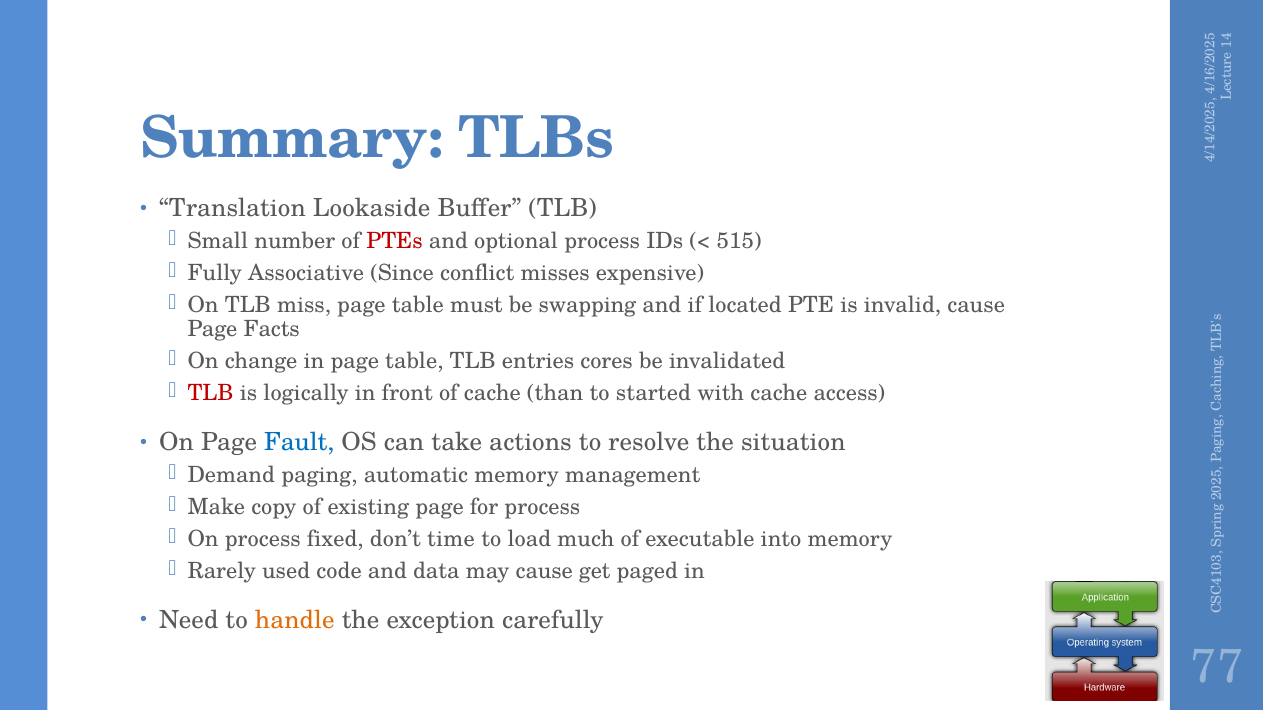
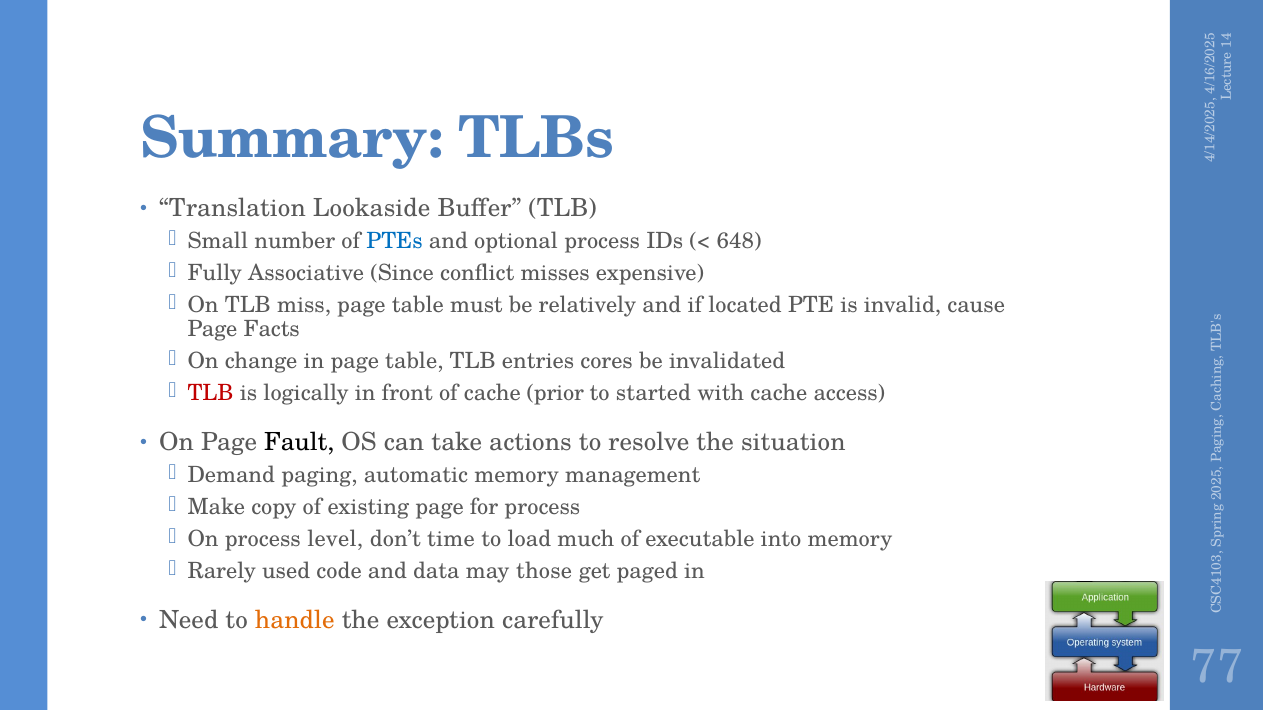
PTEs colour: red -> blue (395, 241)
515: 515 -> 648 (739, 241)
swapping: swapping -> relatively (587, 305)
than: than -> prior (555, 394)
Fault colour: blue -> black (299, 443)
fixed: fixed -> level (335, 539)
may cause: cause -> those (544, 572)
